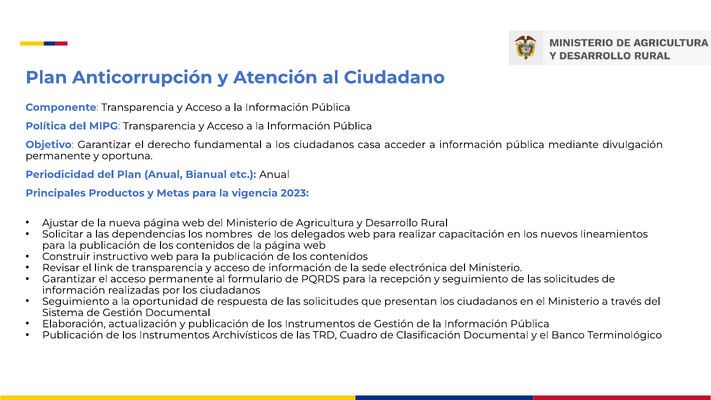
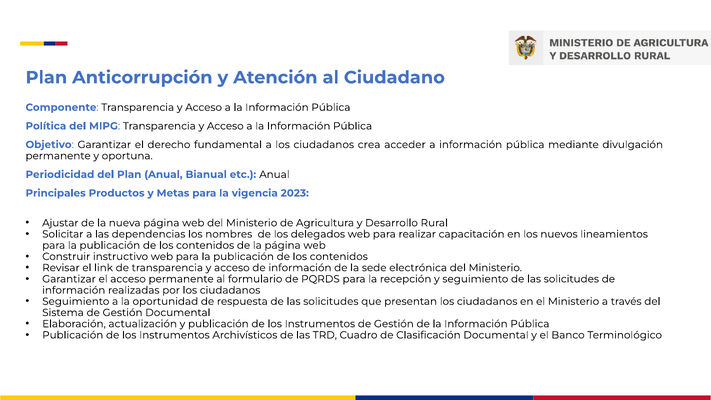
casa: casa -> crea (369, 145)
